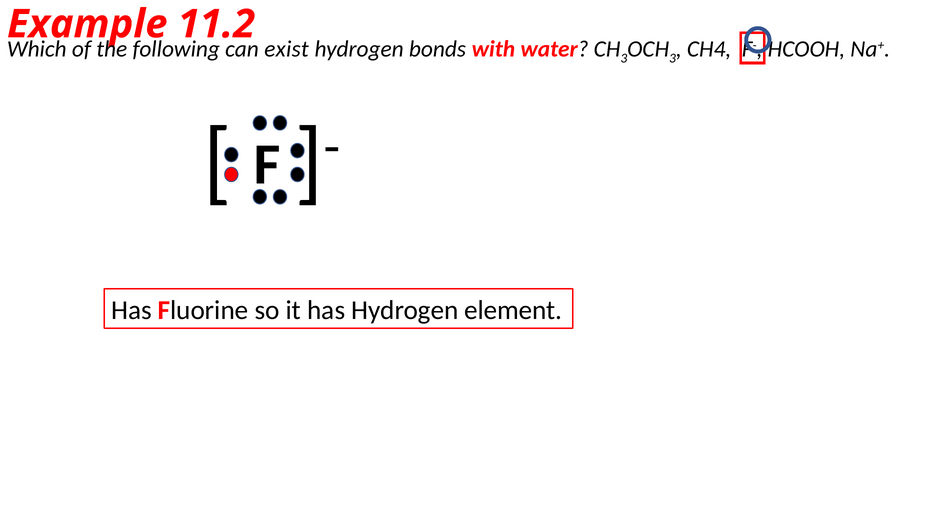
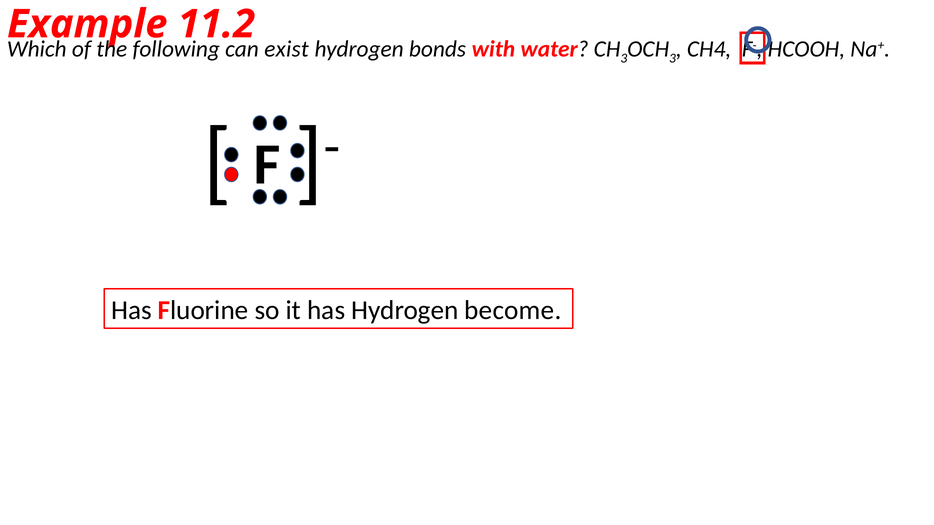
element: element -> become (513, 311)
